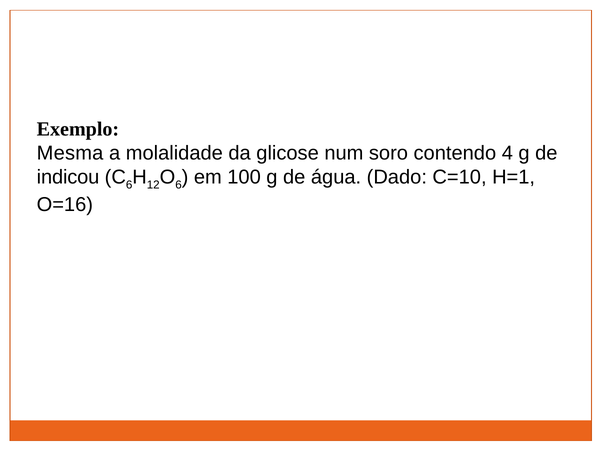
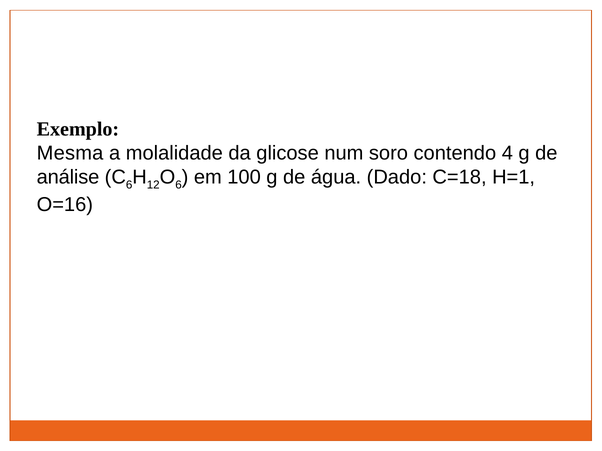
indicou: indicou -> análise (68, 177)
C=10: C=10 -> C=18 (460, 177)
